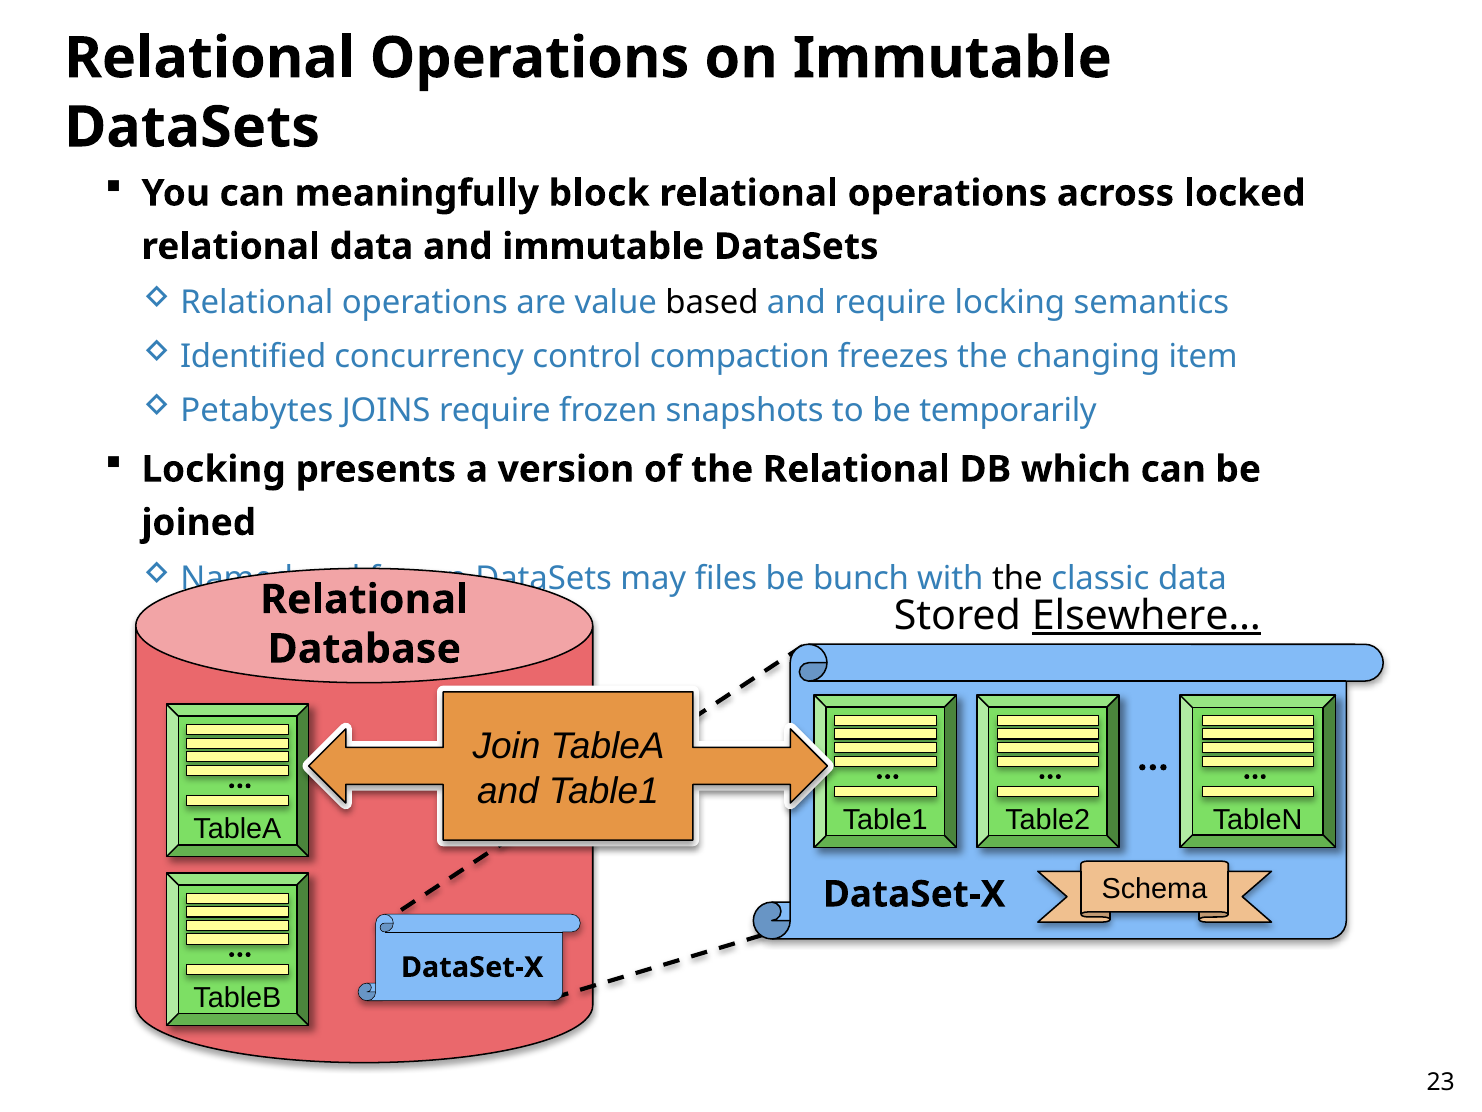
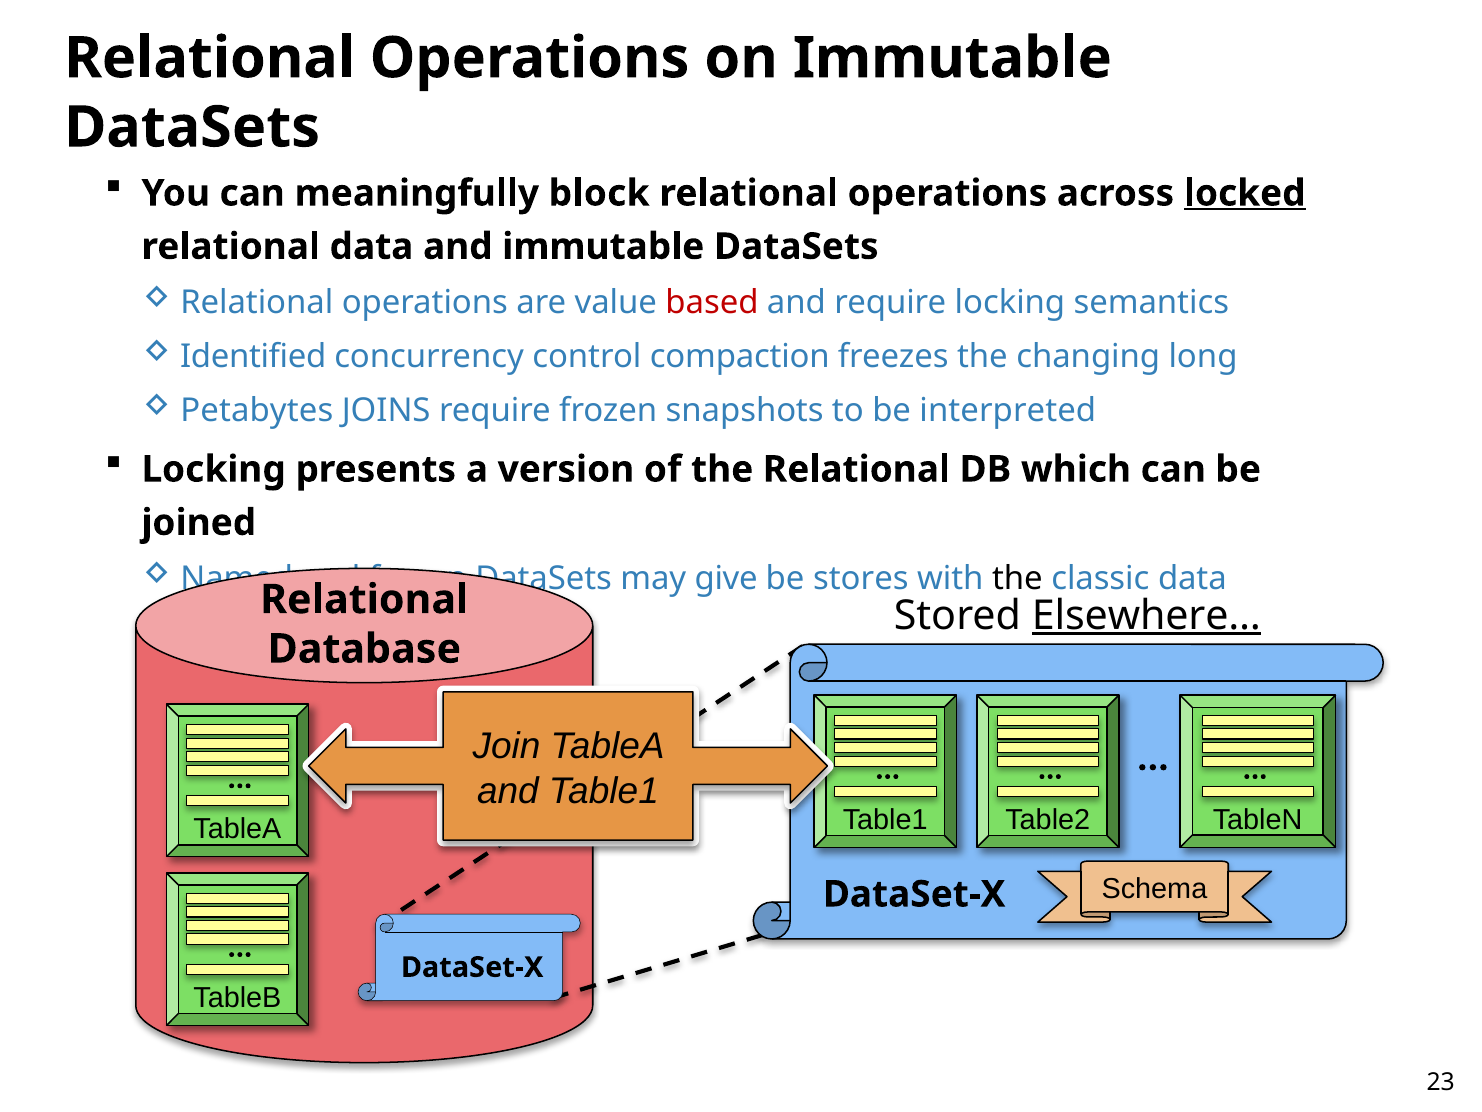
locked underline: none -> present (1245, 193)
based colour: black -> red (712, 303)
item: item -> long (1203, 357)
temporarily: temporarily -> interpreted (1008, 411)
files: files -> give (726, 579)
bunch: bunch -> stores (861, 579)
